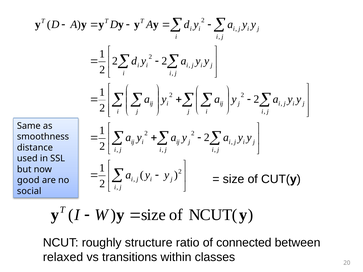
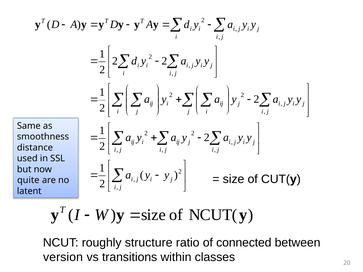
good: good -> quite (28, 180)
social: social -> latent (29, 191)
relaxed: relaxed -> version (63, 257)
